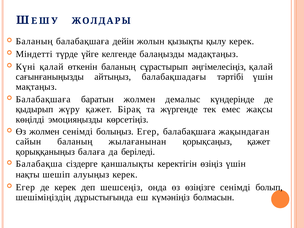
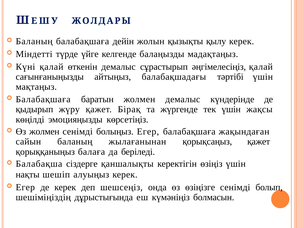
өткенін баланың: баланың -> демалыс (118, 67)
тек емес: емес -> үшін (231, 109)
